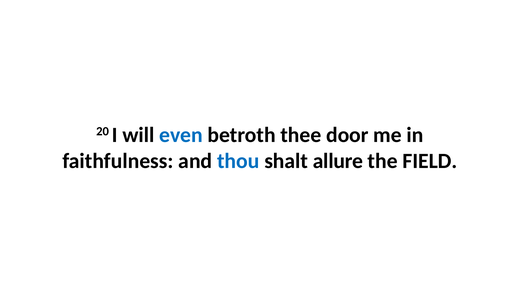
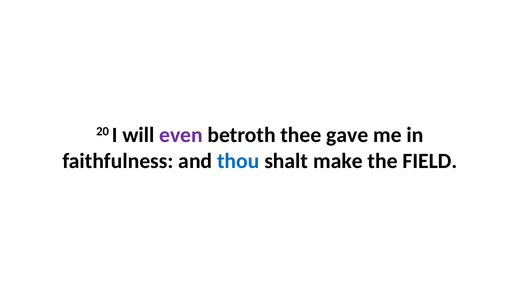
even colour: blue -> purple (181, 135)
door: door -> gave (347, 135)
allure: allure -> make (338, 161)
